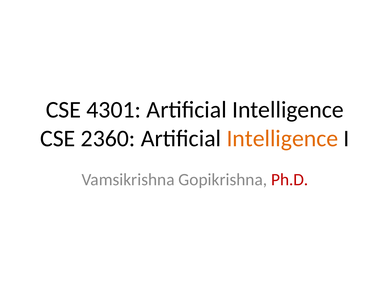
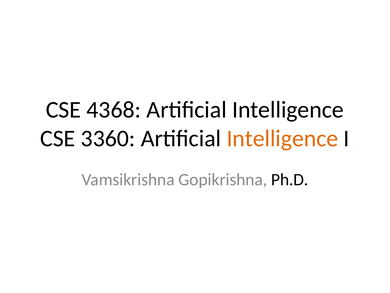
4301: 4301 -> 4368 (114, 110)
2360: 2360 -> 3360 (108, 138)
Ph.D colour: red -> black (290, 179)
